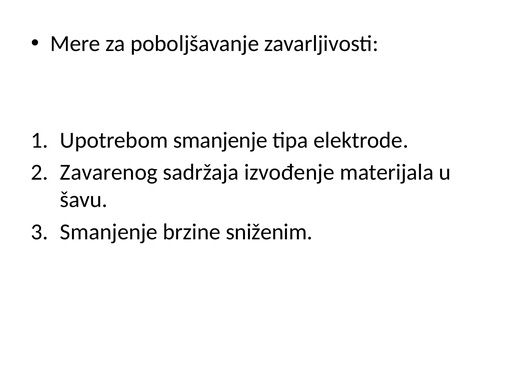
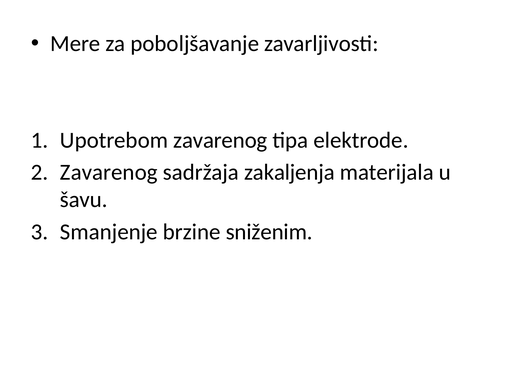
Upotrebom smanjenje: smanjenje -> zavarenog (220, 140)
izvođenje: izvođenje -> zakaljenja (289, 172)
